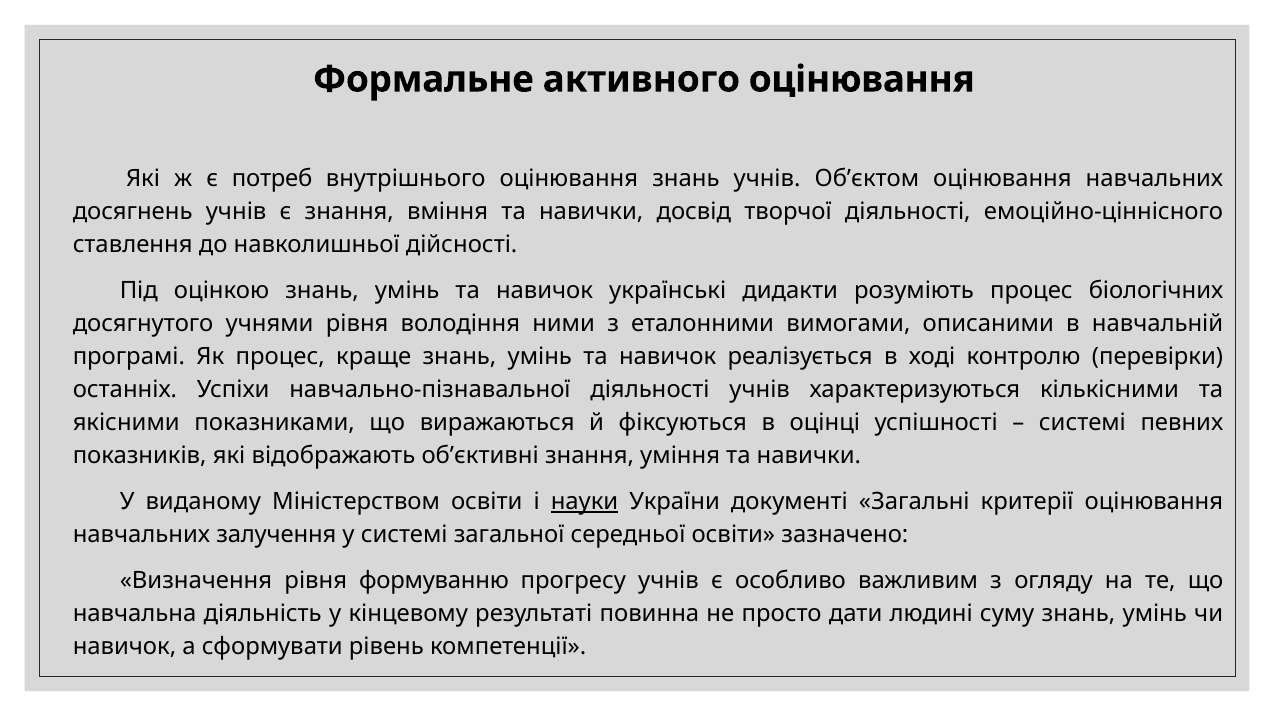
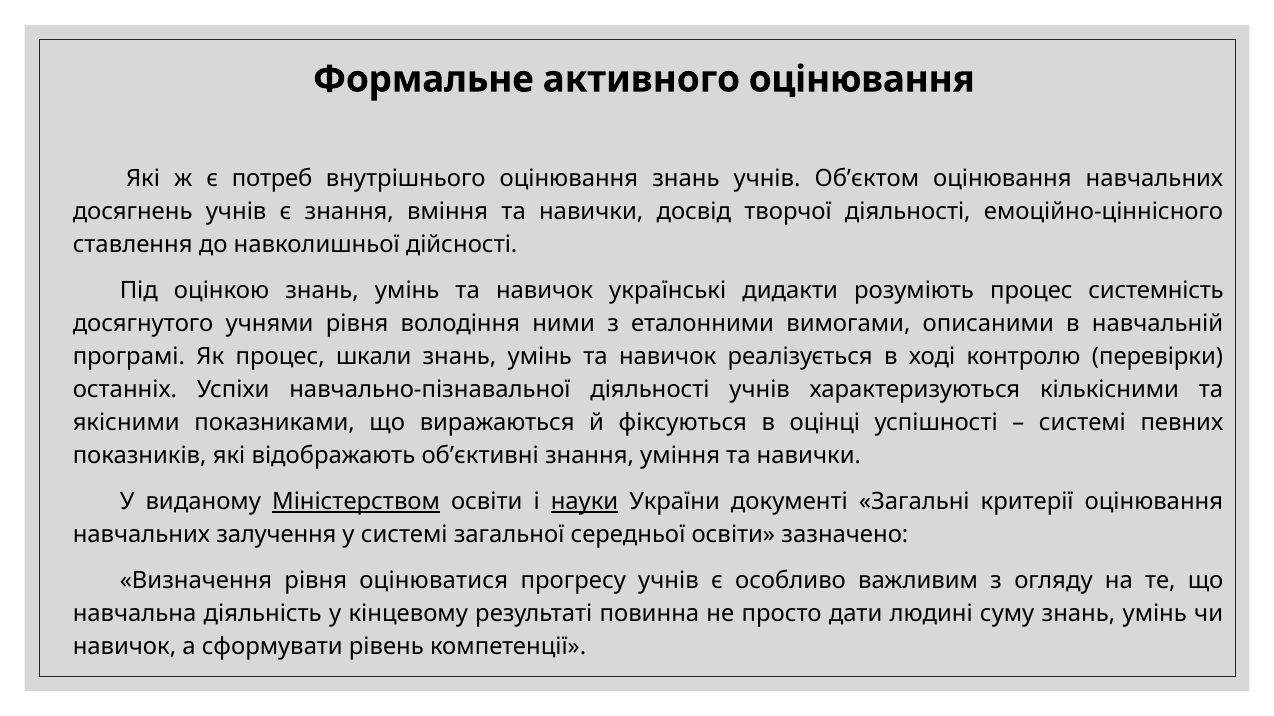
біологічних: біологічних -> системність (1156, 291)
краще: краще -> шкали (374, 357)
Міністерством underline: none -> present (356, 502)
формуванню: формуванню -> оцінюватися (434, 581)
